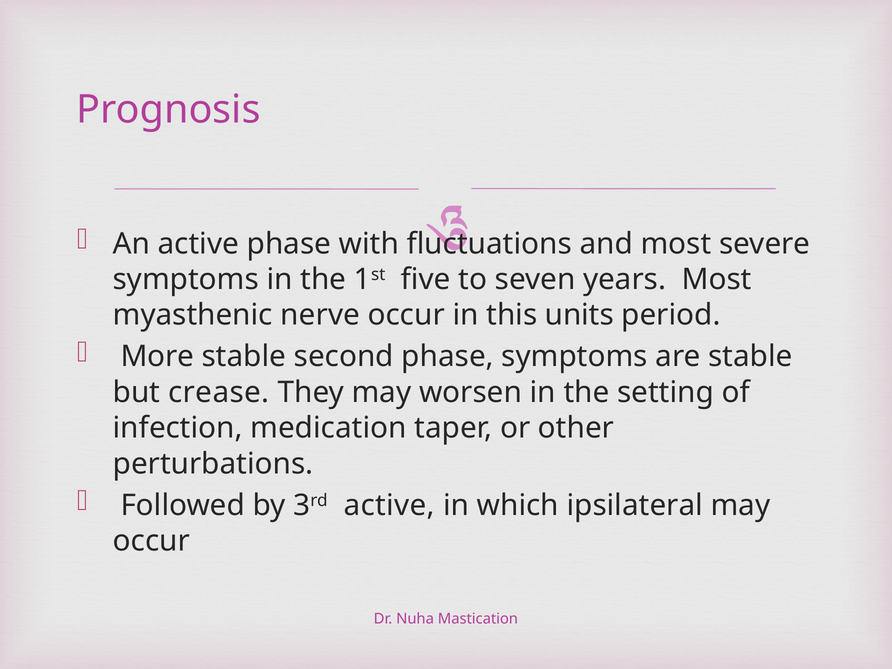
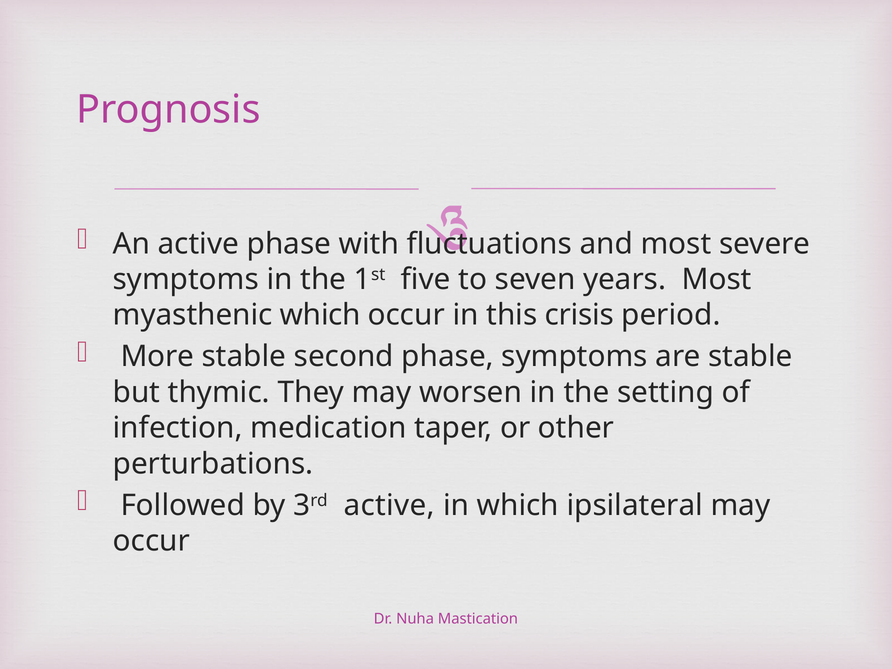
myasthenic nerve: nerve -> which (320, 315)
units: units -> crisis (579, 315)
crease: crease -> thymic (219, 392)
